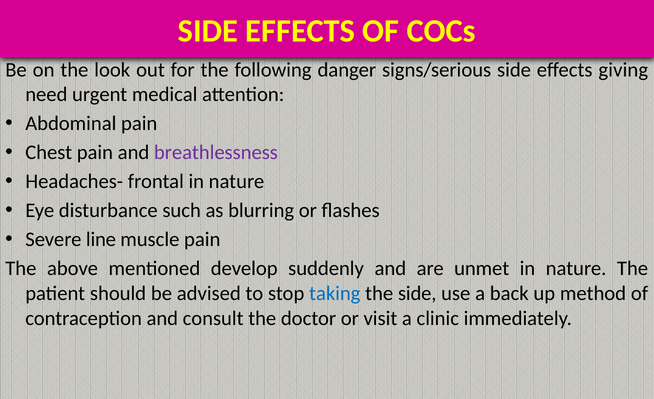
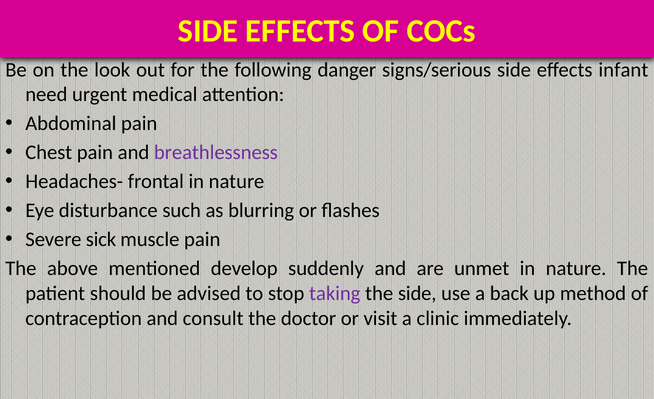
giving: giving -> infant (623, 70)
line: line -> sick (101, 239)
taking colour: blue -> purple (335, 293)
